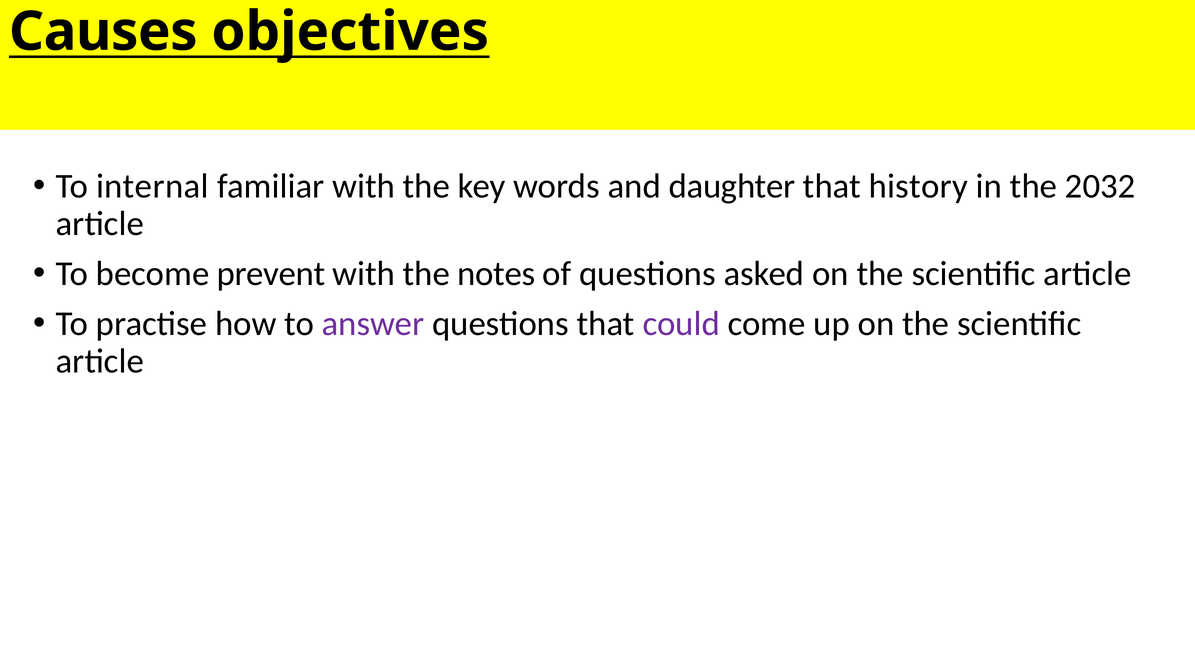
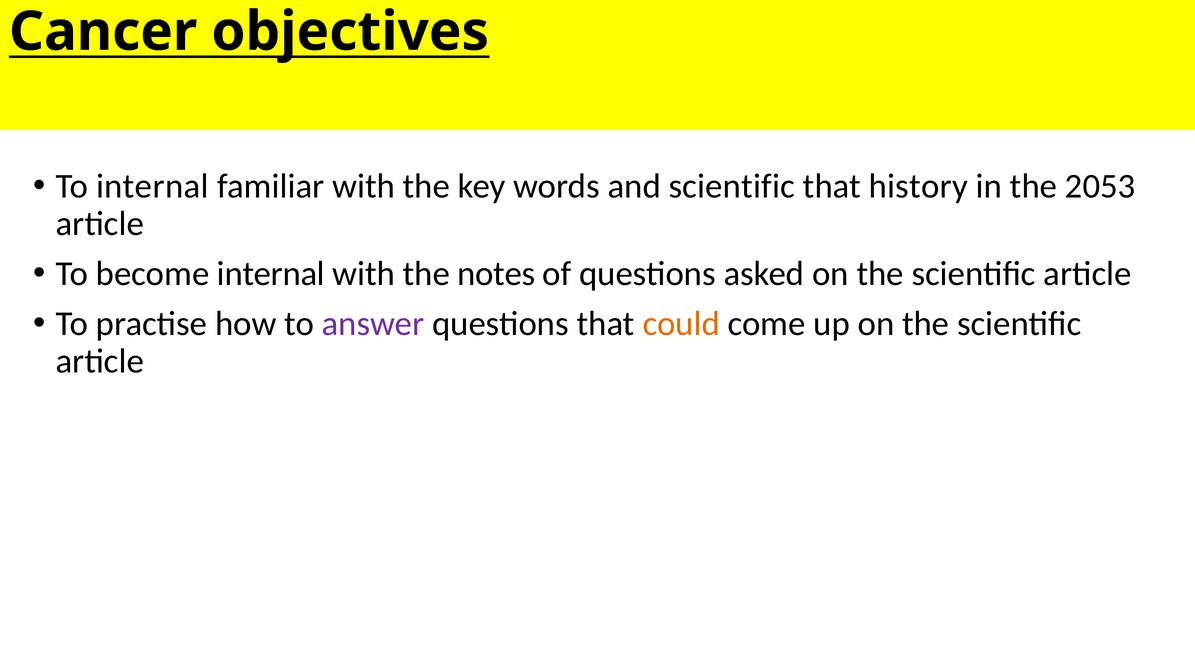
Causes: Causes -> Cancer (103, 32)
and daughter: daughter -> scientific (732, 186)
2032: 2032 -> 2053 (1100, 186)
become prevent: prevent -> internal (271, 274)
could colour: purple -> orange (681, 324)
